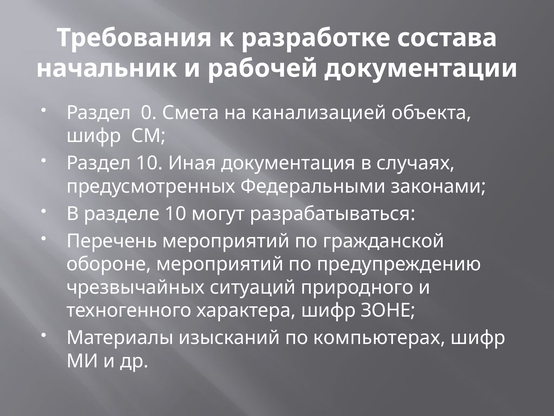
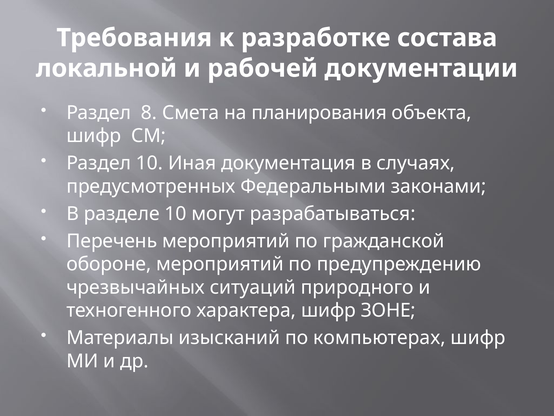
начальник: начальник -> локальной (106, 68)
0: 0 -> 8 (149, 113)
канализацией: канализацией -> планирования (319, 113)
